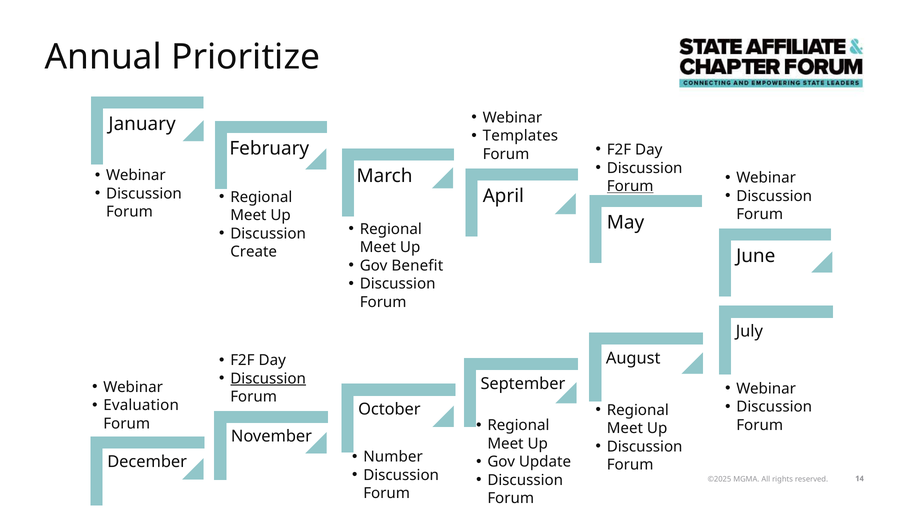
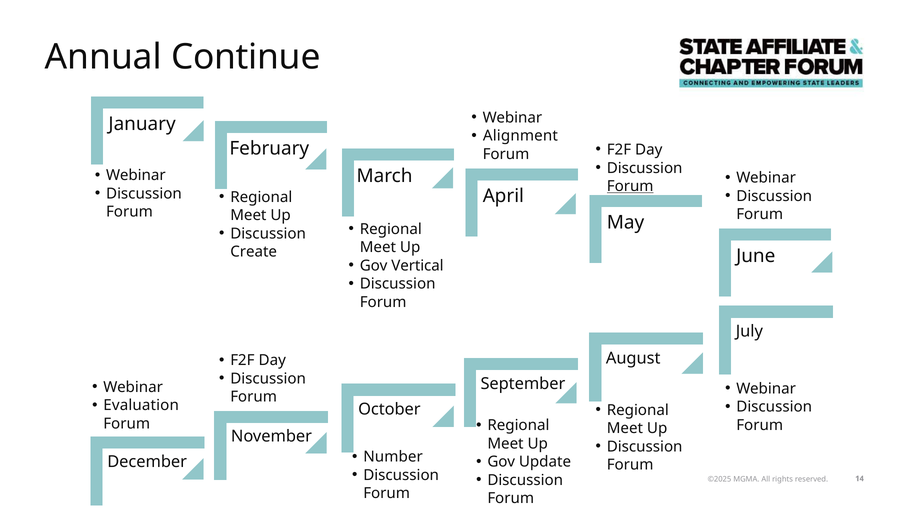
Prioritize: Prioritize -> Continue (246, 57)
Templates: Templates -> Alignment (520, 136)
Benefit: Benefit -> Vertical (417, 266)
Discussion underline: present -> none (268, 378)
